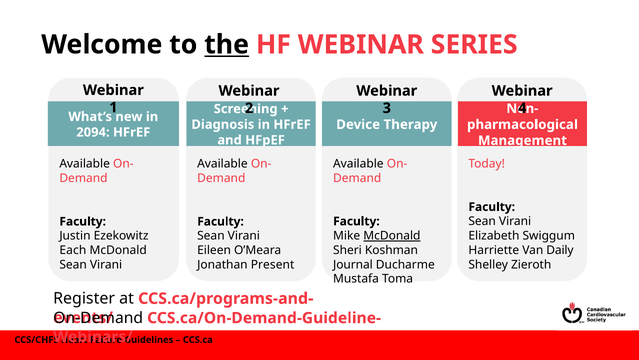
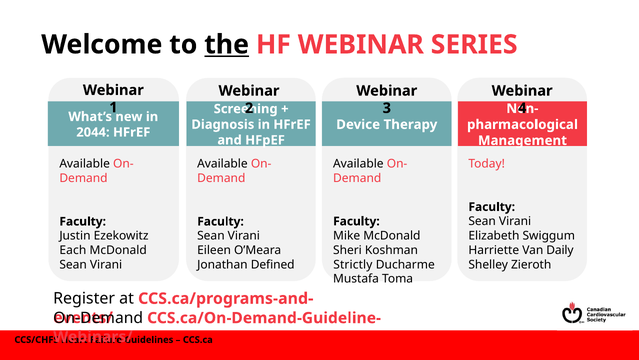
2094: 2094 -> 2044 (93, 132)
McDonald underline: present -> none (392, 235)
Journal: Journal -> Strictly (353, 264)
Present: Present -> Defined (273, 264)
